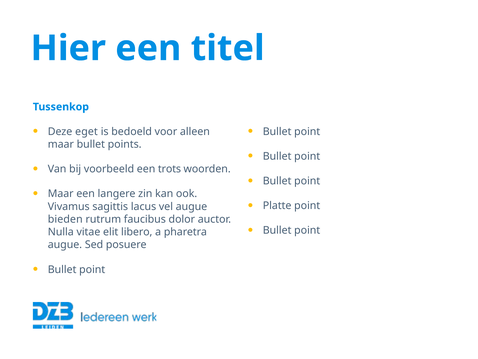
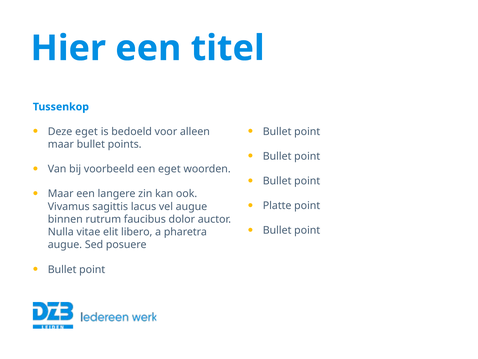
een trots: trots -> eget (169, 169)
bieden: bieden -> binnen (65, 219)
